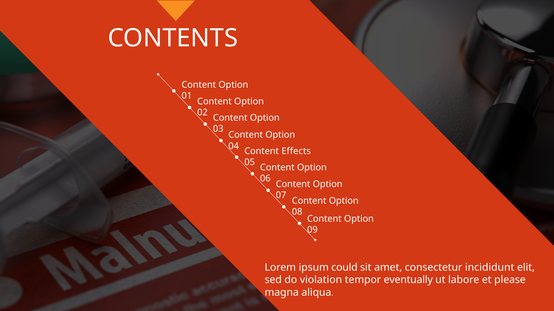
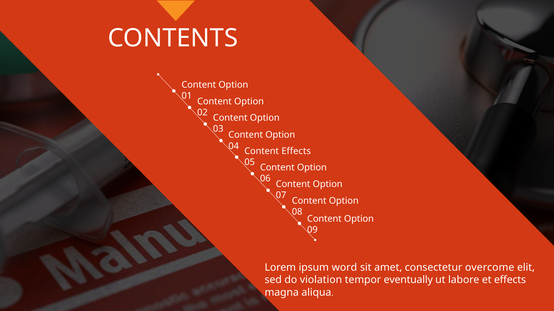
could: could -> word (344, 268)
incididunt: incididunt -> overcome (490, 268)
et please: please -> effects (510, 280)
